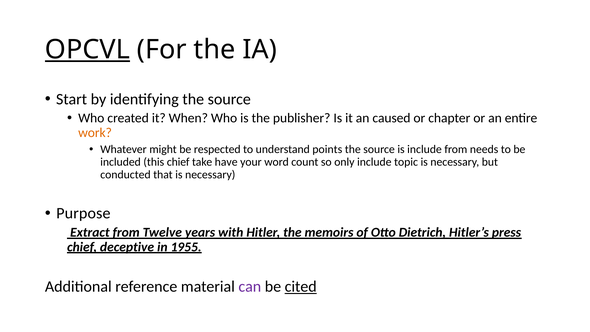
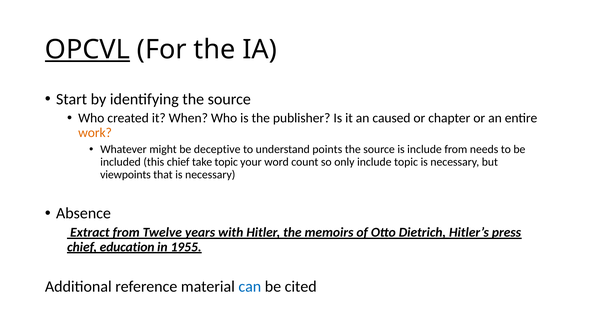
respected: respected -> deceptive (217, 149)
take have: have -> topic (226, 162)
conducted: conducted -> viewpoints (126, 175)
Purpose: Purpose -> Absence (83, 213)
deceptive: deceptive -> education (127, 247)
can colour: purple -> blue (250, 287)
cited underline: present -> none (301, 287)
